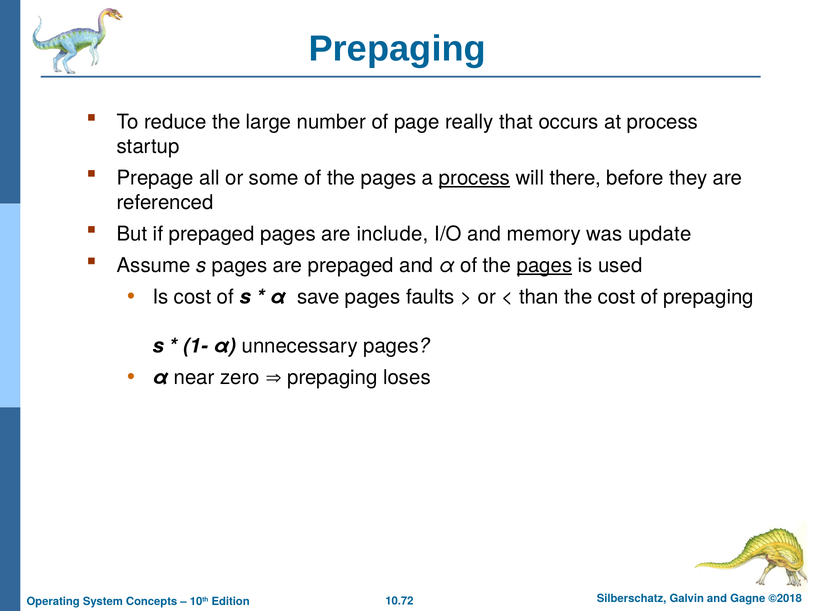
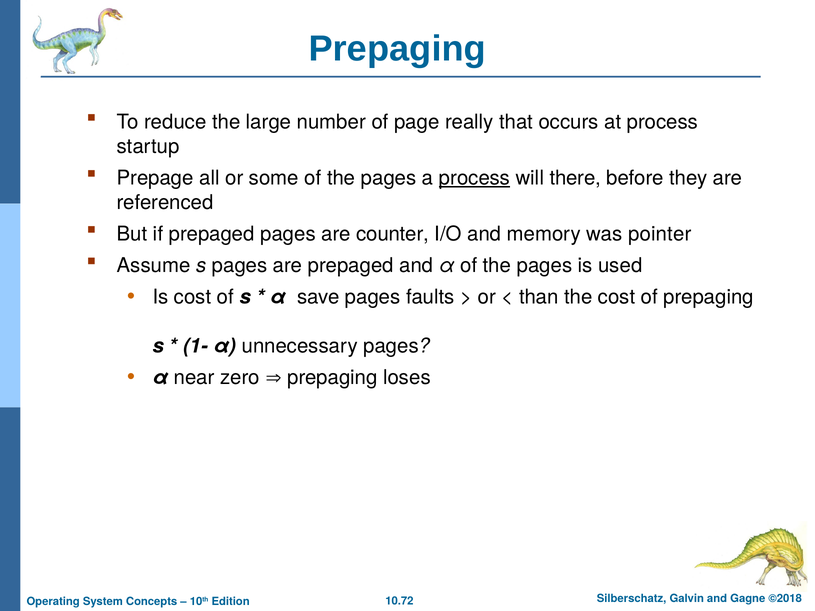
include: include -> counter (393, 234)
update: update -> pointer (660, 234)
pages underline: present -> none (544, 266)
